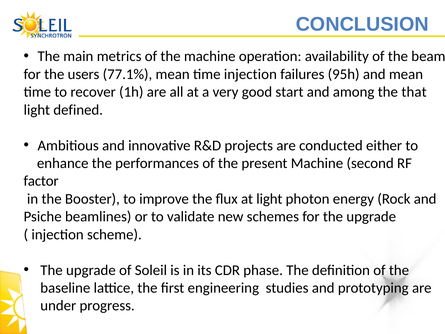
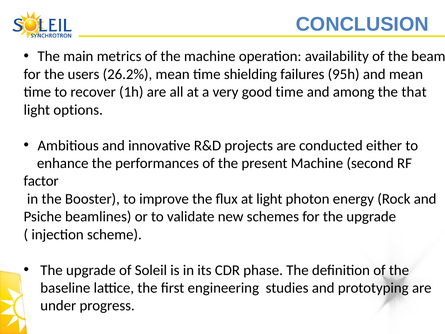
77.1%: 77.1% -> 26.2% (127, 74)
time injection: injection -> shielding (250, 74)
good start: start -> time (289, 92)
defined: defined -> options (78, 110)
